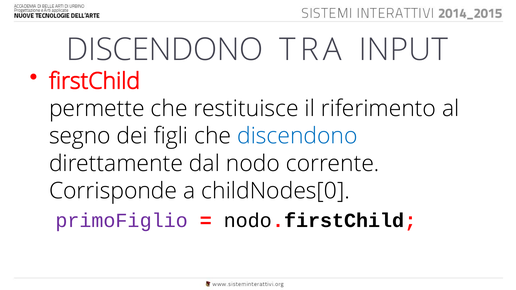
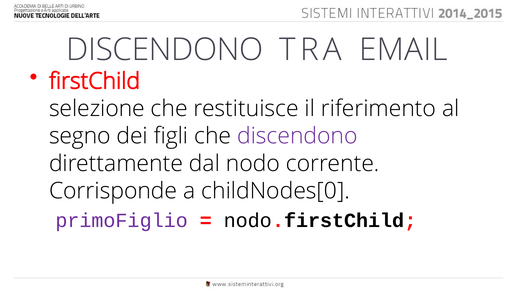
INPUT: INPUT -> EMAIL (403, 50)
permette: permette -> selezione (97, 109)
discendono colour: blue -> purple (297, 136)
